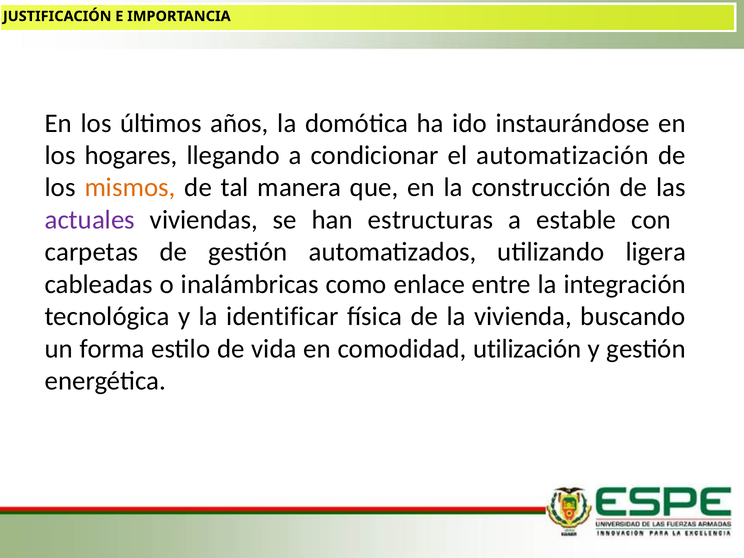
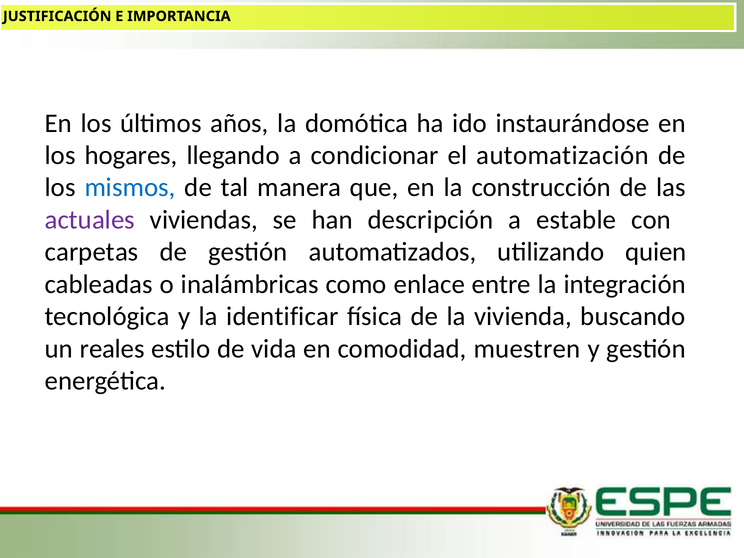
mismos colour: orange -> blue (130, 188)
estructuras: estructuras -> descripción (431, 220)
ligera: ligera -> quien (656, 252)
forma: forma -> reales (112, 349)
utilización: utilización -> muestren (527, 349)
